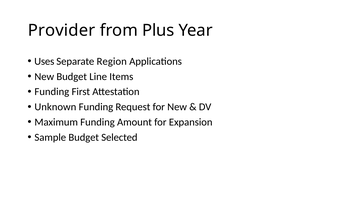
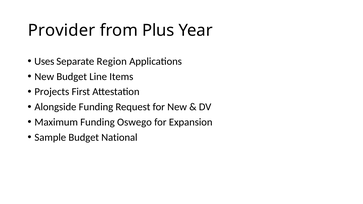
Funding: Funding -> Projects (52, 92)
Unknown: Unknown -> Alongside (55, 107)
Amount: Amount -> Oswego (134, 122)
Selected: Selected -> National (119, 137)
